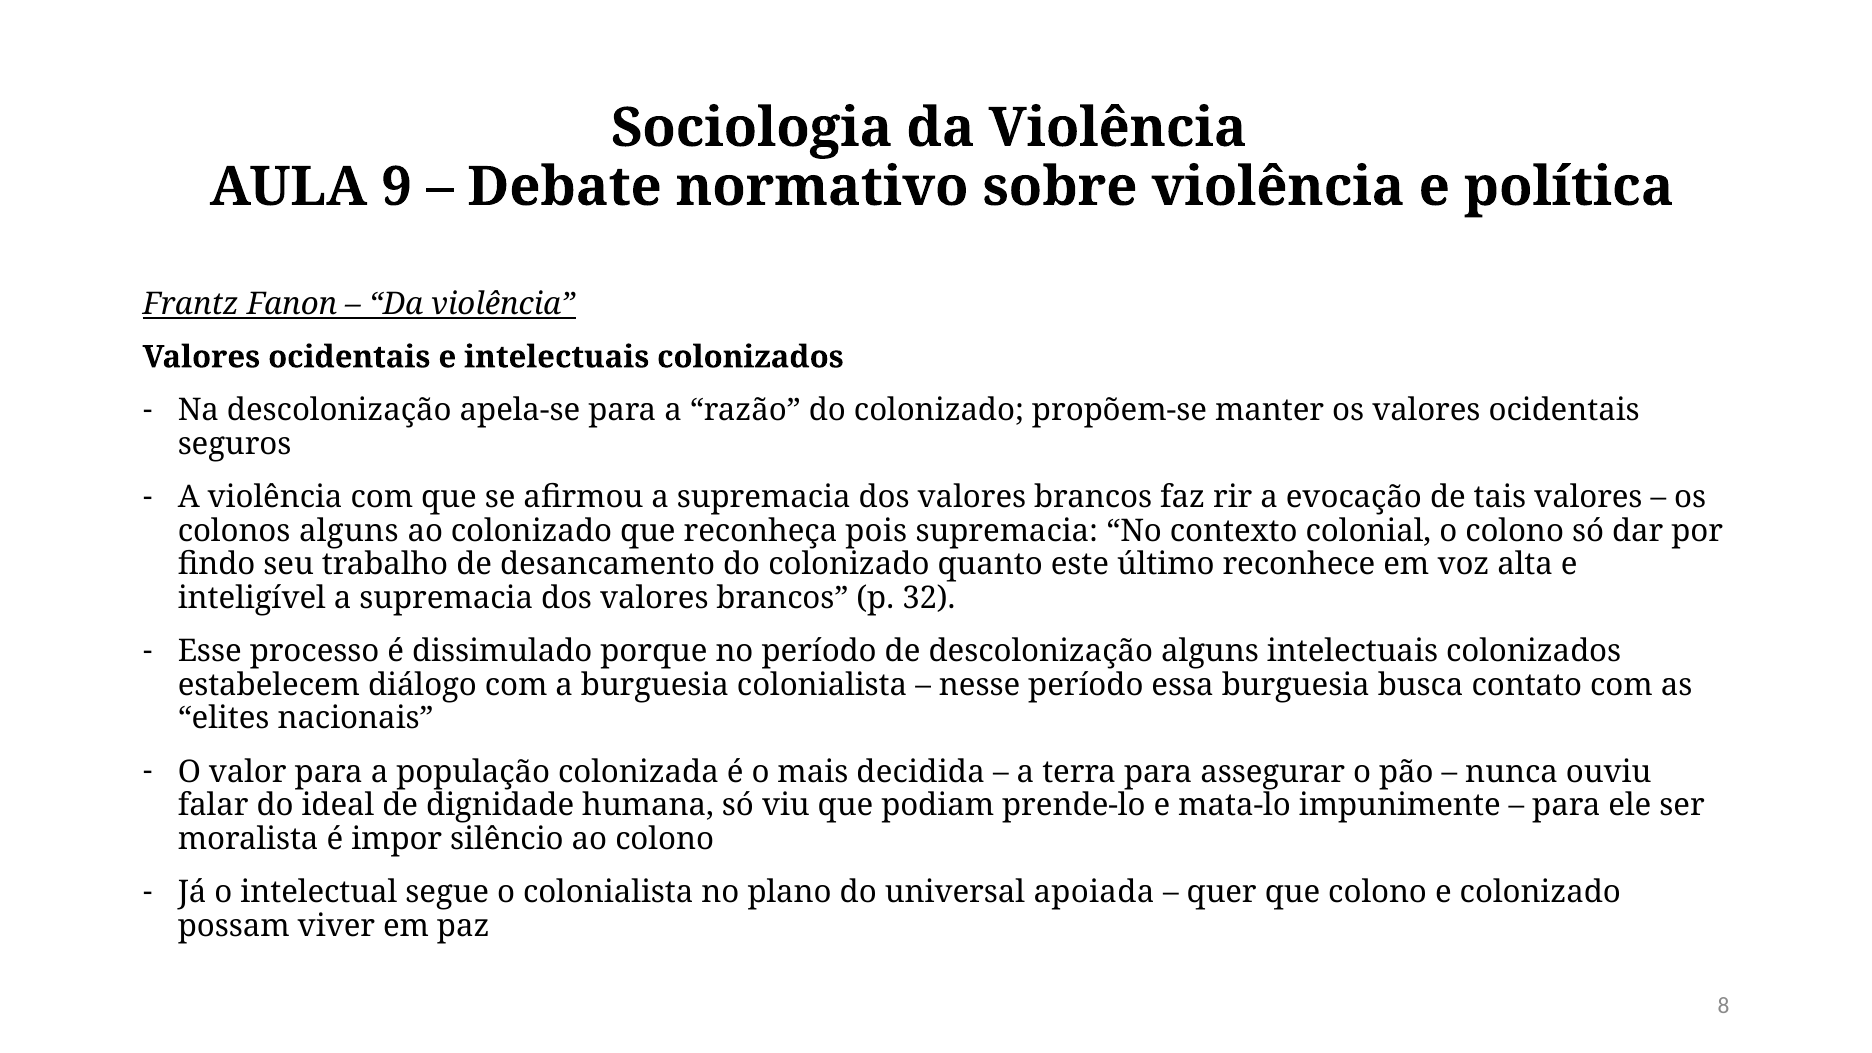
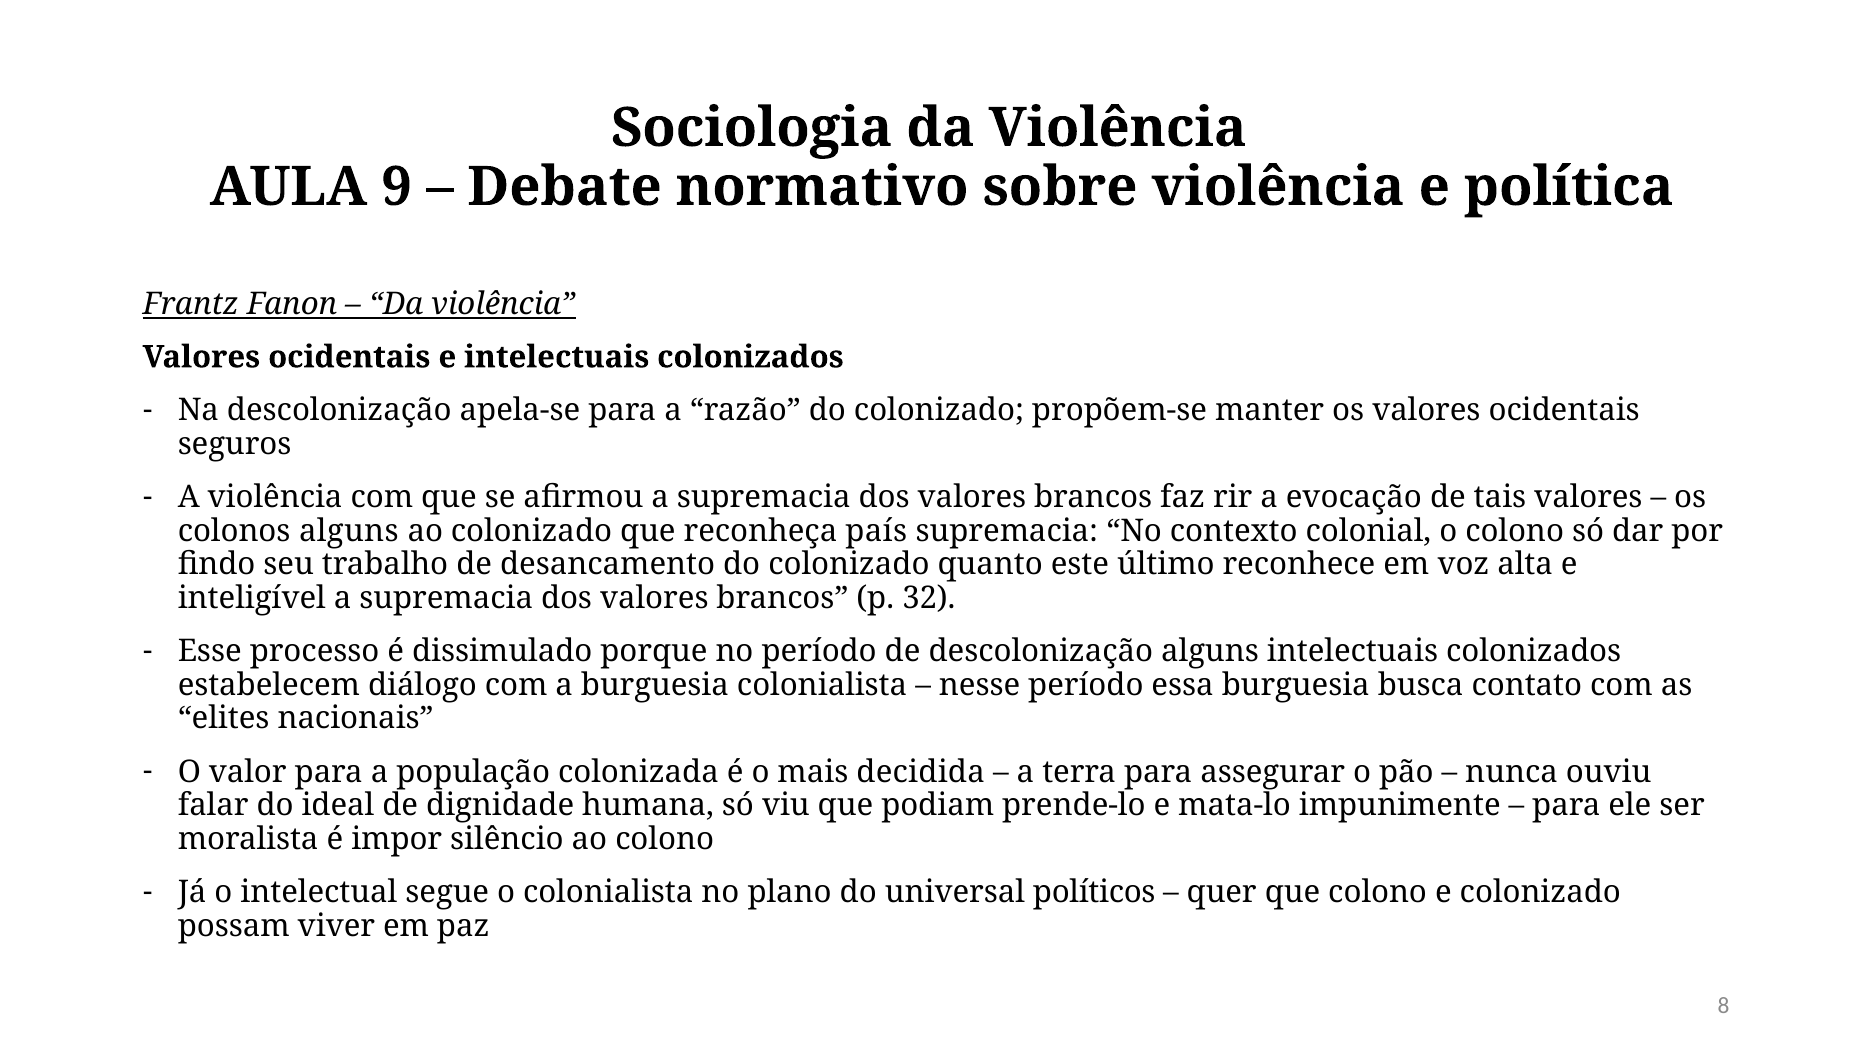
pois: pois -> país (876, 531)
apoiada: apoiada -> políticos (1094, 892)
